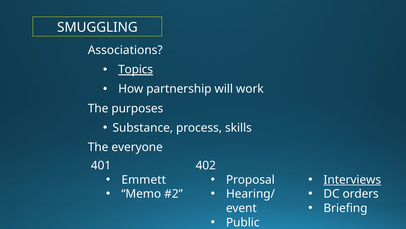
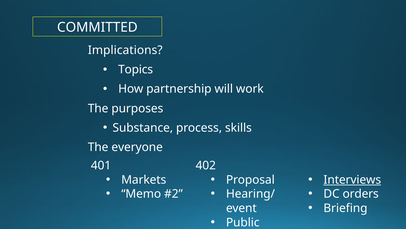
SMUGGLING: SMUGGLING -> COMMITTED (97, 27)
Associations: Associations -> Implications (125, 50)
Topics underline: present -> none (136, 70)
Emmett: Emmett -> Markets (144, 179)
